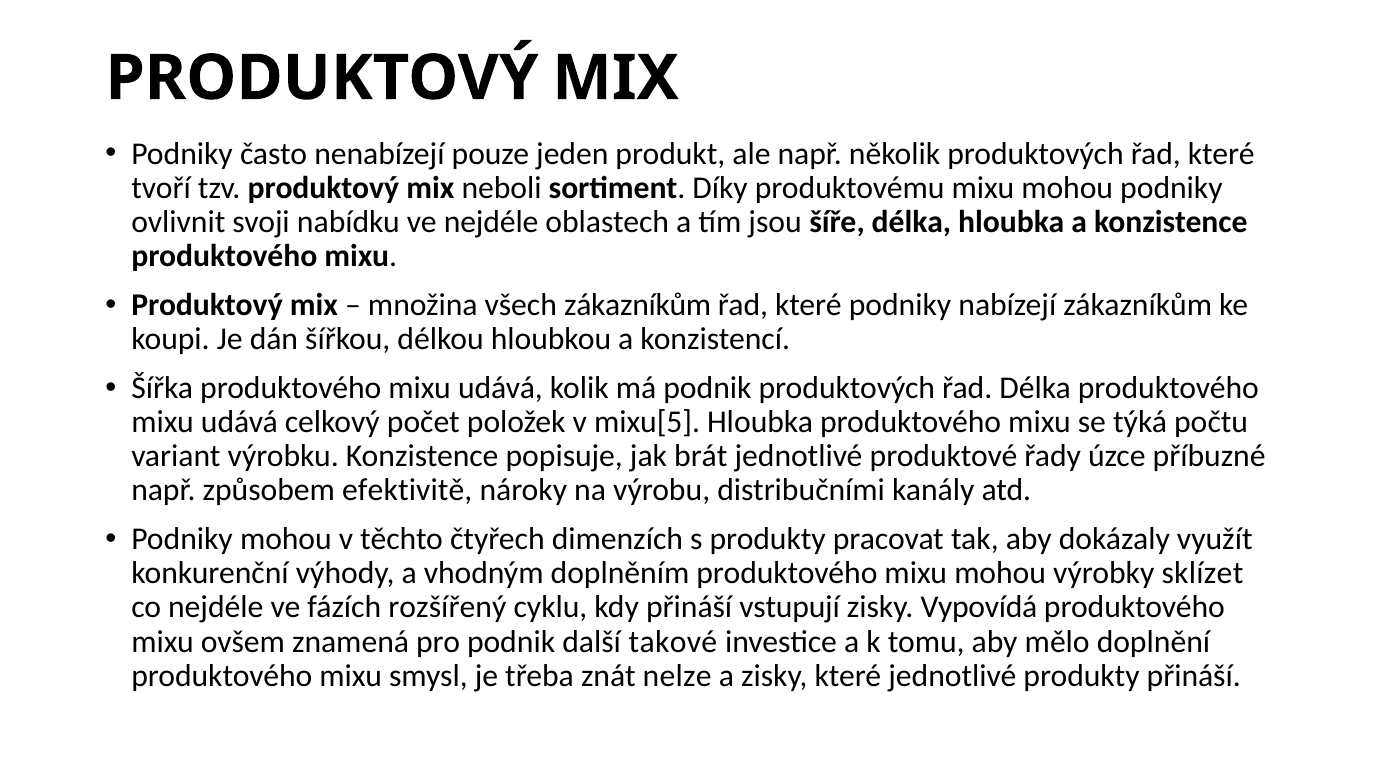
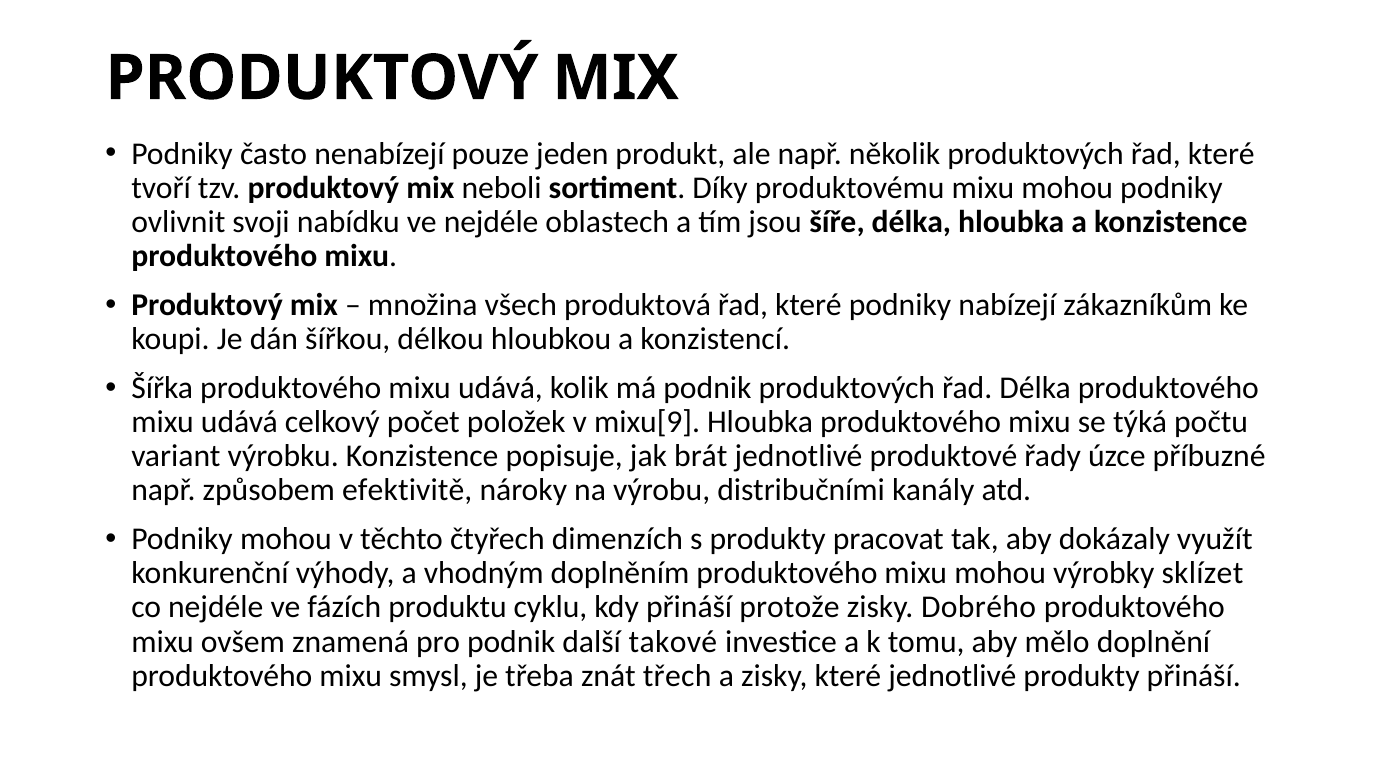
všech zákazníkům: zákazníkům -> produktová (638, 305)
mixu[5: mixu[5 -> mixu[9 (647, 422)
rozšířený: rozšířený -> produktu (448, 607)
vstupují: vstupují -> protože (789, 607)
Vypovídá: Vypovídá -> Dobrého (979, 607)
nelze: nelze -> třech (677, 676)
